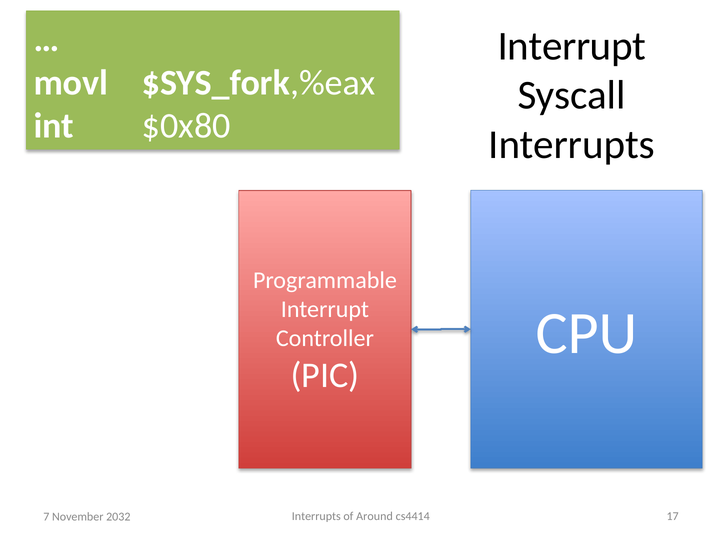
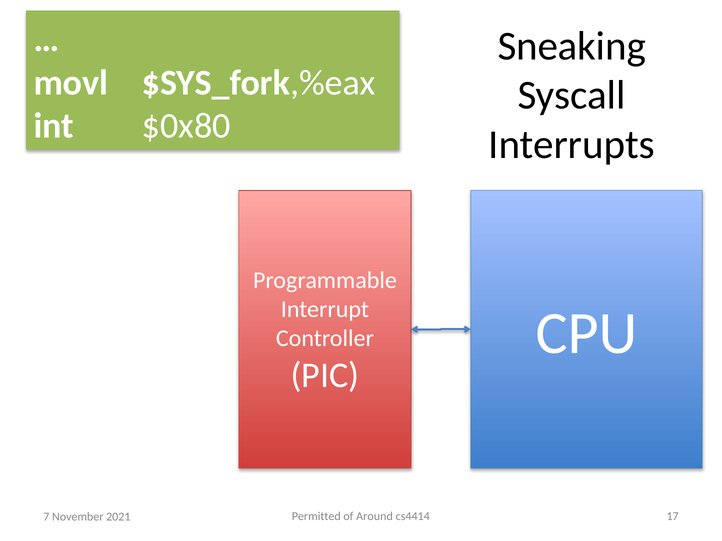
Interrupt: Interrupt -> Sneaking (572, 46)
Interrupts: Interrupts -> Permitted (316, 517)
2032: 2032 -> 2021 (118, 517)
